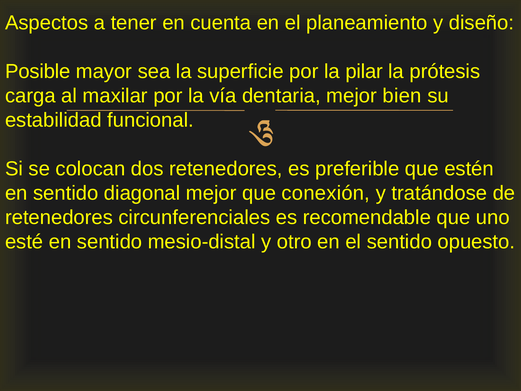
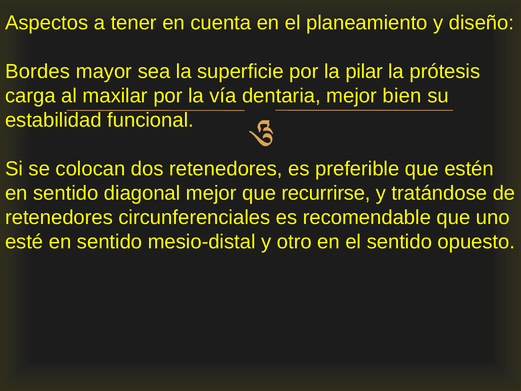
Posible: Posible -> Bordes (38, 71)
conexión: conexión -> recurrirse (326, 193)
